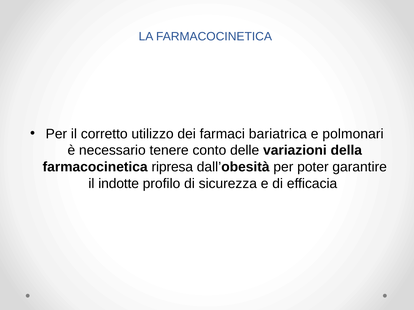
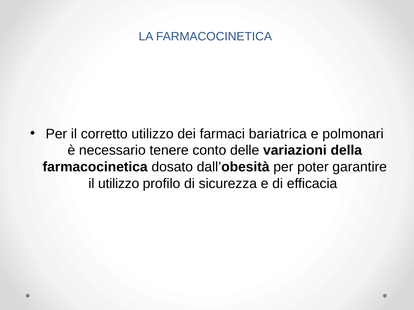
ripresa: ripresa -> dosato (172, 167)
il indotte: indotte -> utilizzo (119, 184)
